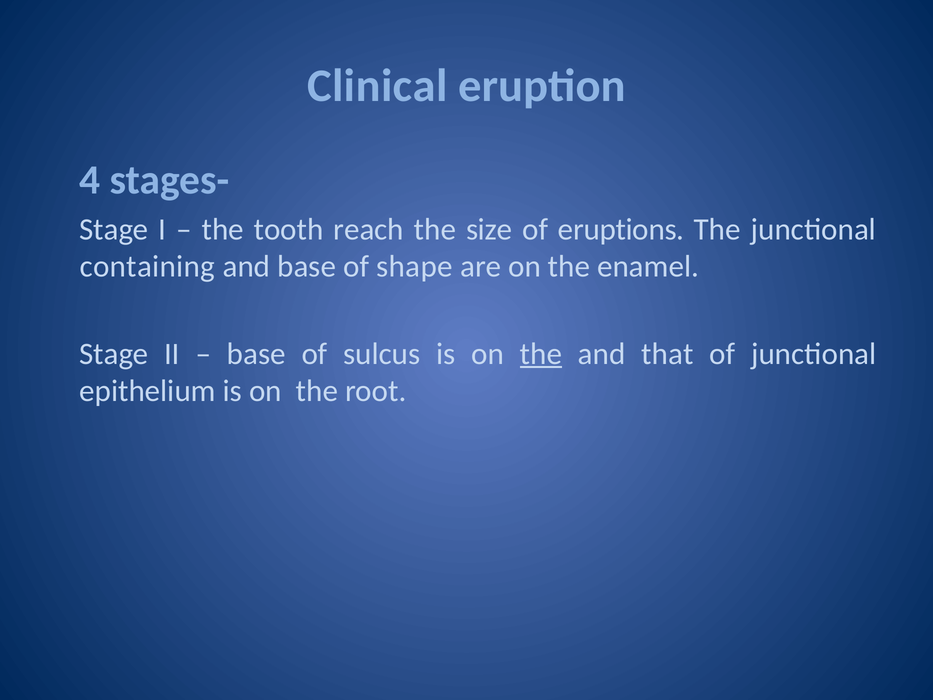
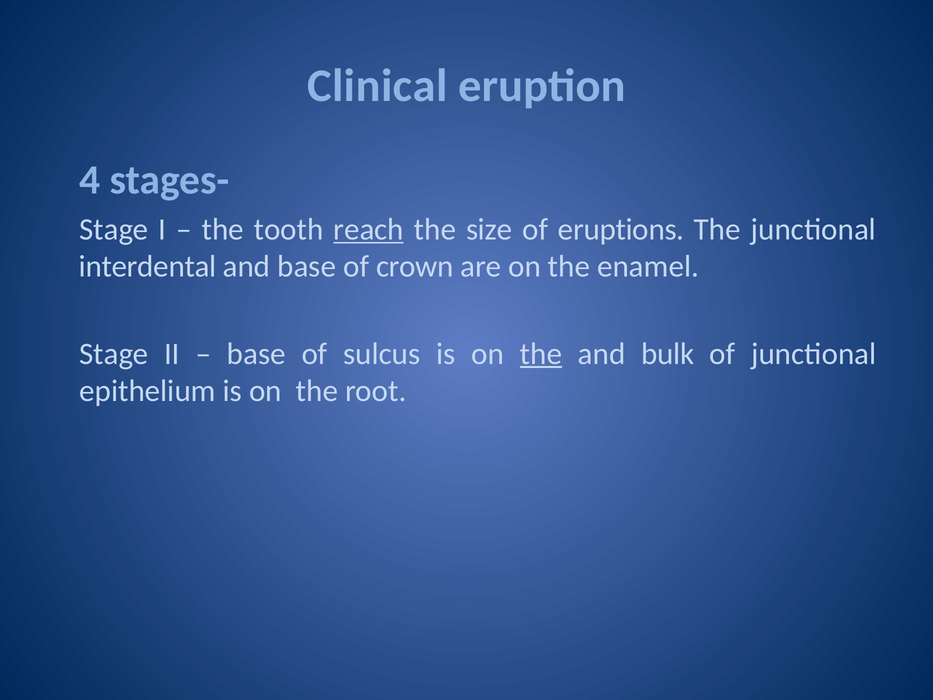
reach underline: none -> present (369, 229)
containing: containing -> interdental (148, 267)
shape: shape -> crown (415, 267)
that: that -> bulk (668, 354)
